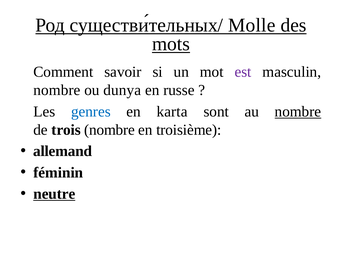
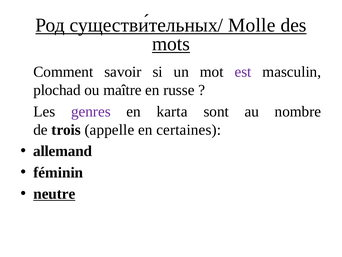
nombre: nombre -> plochad (57, 90)
dunya: dunya -> maître (122, 90)
genres colour: blue -> purple (91, 111)
nombre underline: present -> none (298, 111)
trois nombre: nombre -> appelle (109, 130)
troisième: troisième -> certaines (189, 130)
